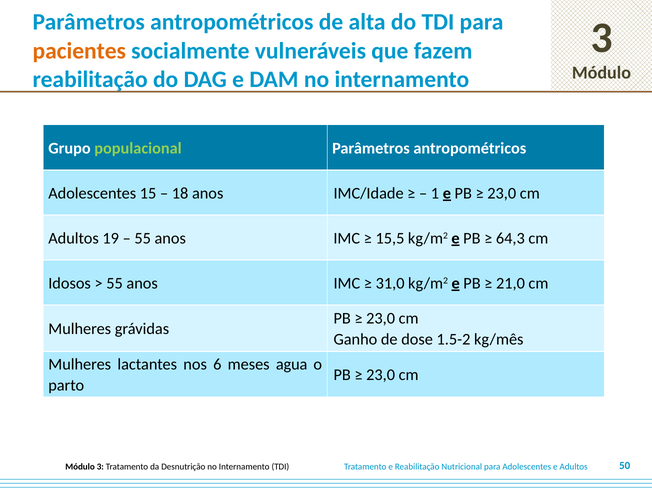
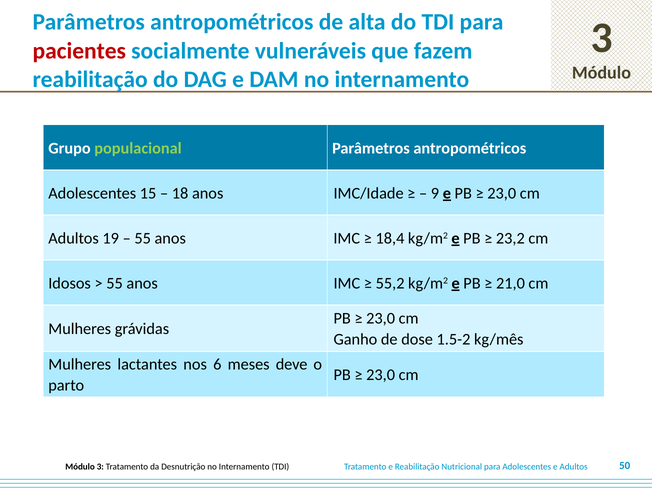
pacientes colour: orange -> red (79, 51)
1: 1 -> 9 (435, 193)
15,5: 15,5 -> 18,4 (390, 238)
64,3: 64,3 -> 23,2 (510, 238)
31,0: 31,0 -> 55,2 (390, 283)
agua: agua -> deve (292, 364)
